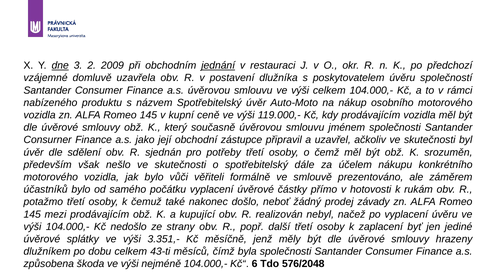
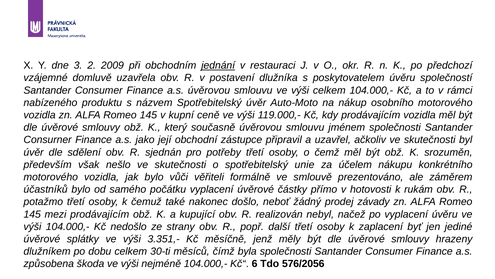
dne underline: present -> none (60, 65)
dále: dále -> unie (305, 164)
43-ti: 43-ti -> 30-ti (160, 251)
576/2048: 576/2048 -> 576/2056 (303, 263)
